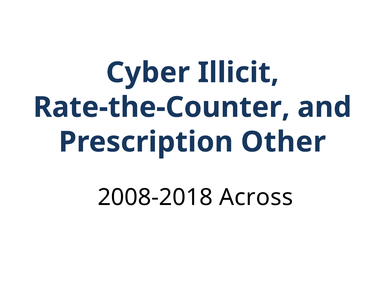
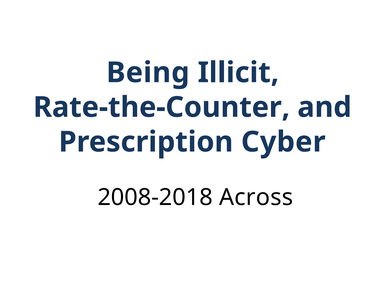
Cyber: Cyber -> Being (148, 73)
Other: Other -> Cyber (283, 142)
